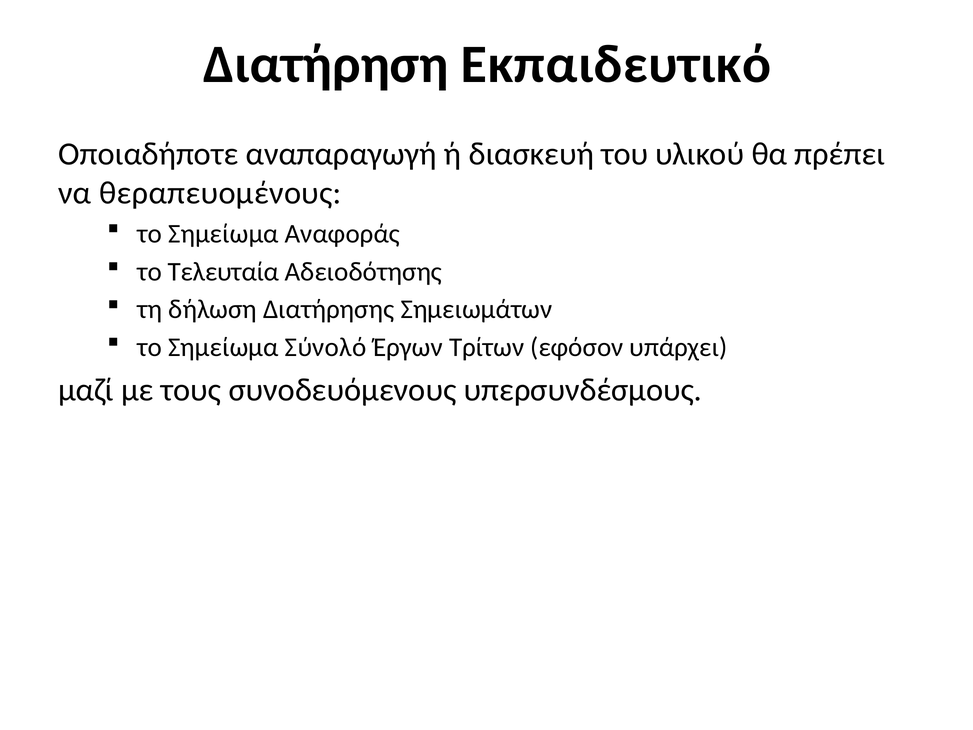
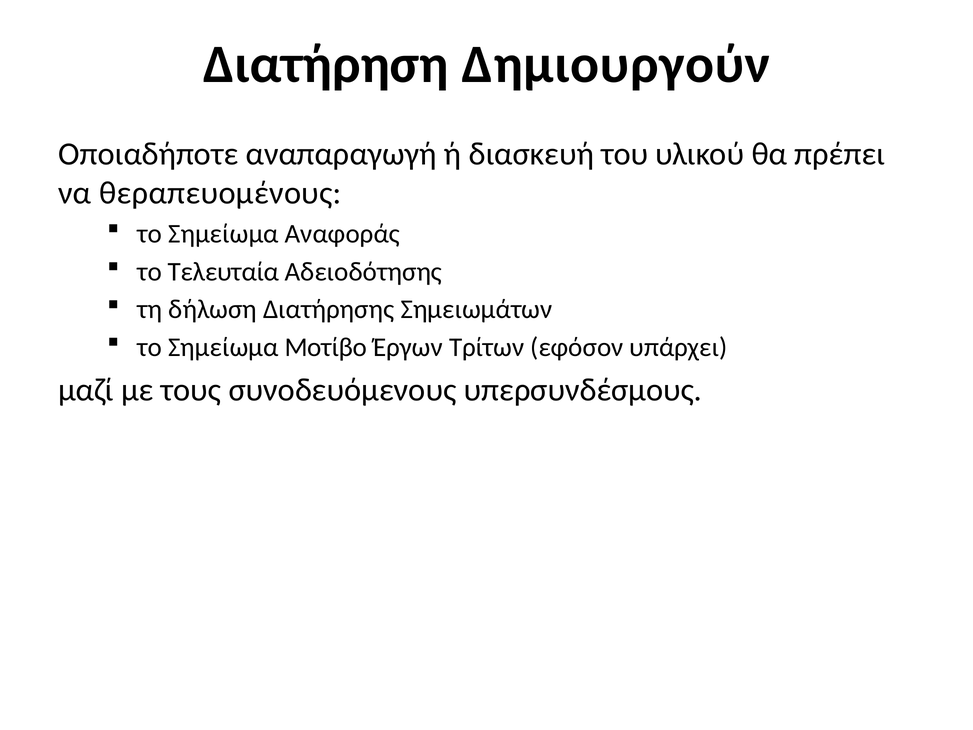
Εκπαιδευτικό: Εκπαιδευτικό -> Δημιουργούν (616, 64)
Σύνολό: Σύνολό -> Μοτίβο (326, 347)
